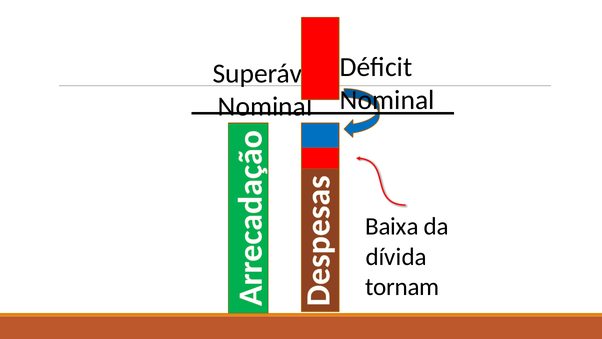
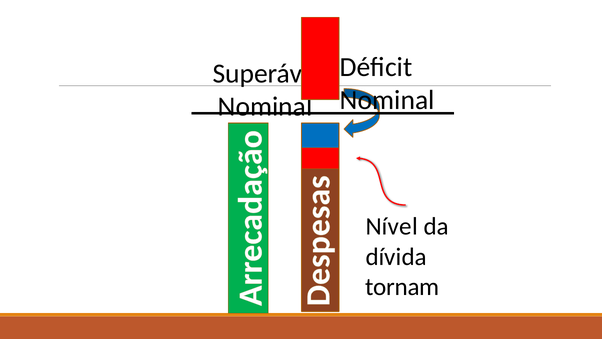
Baixa: Baixa -> Nível (392, 226)
